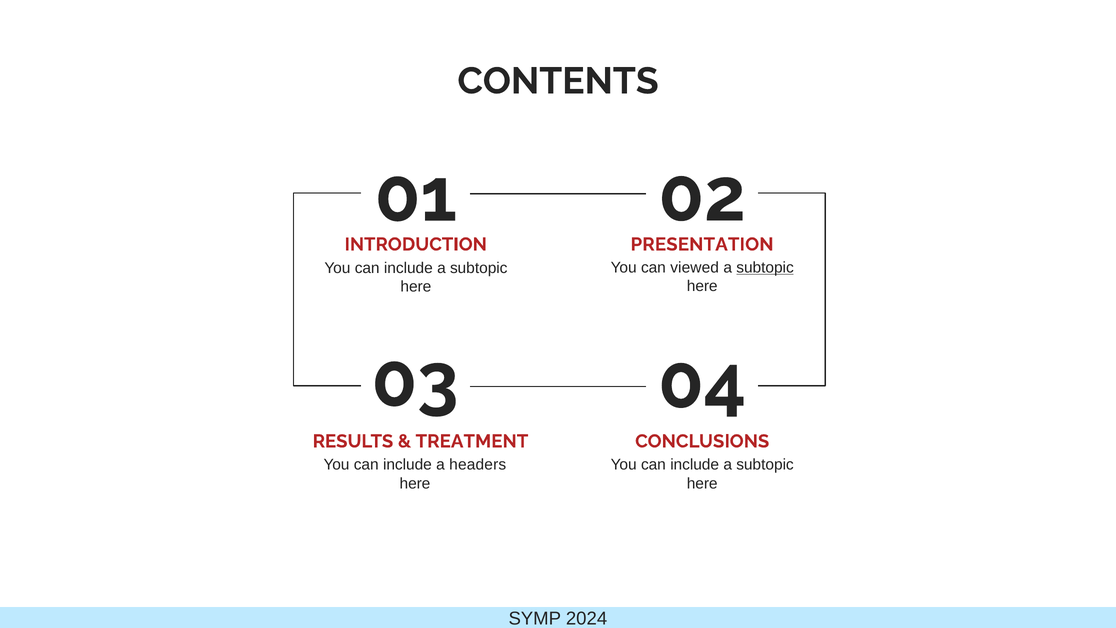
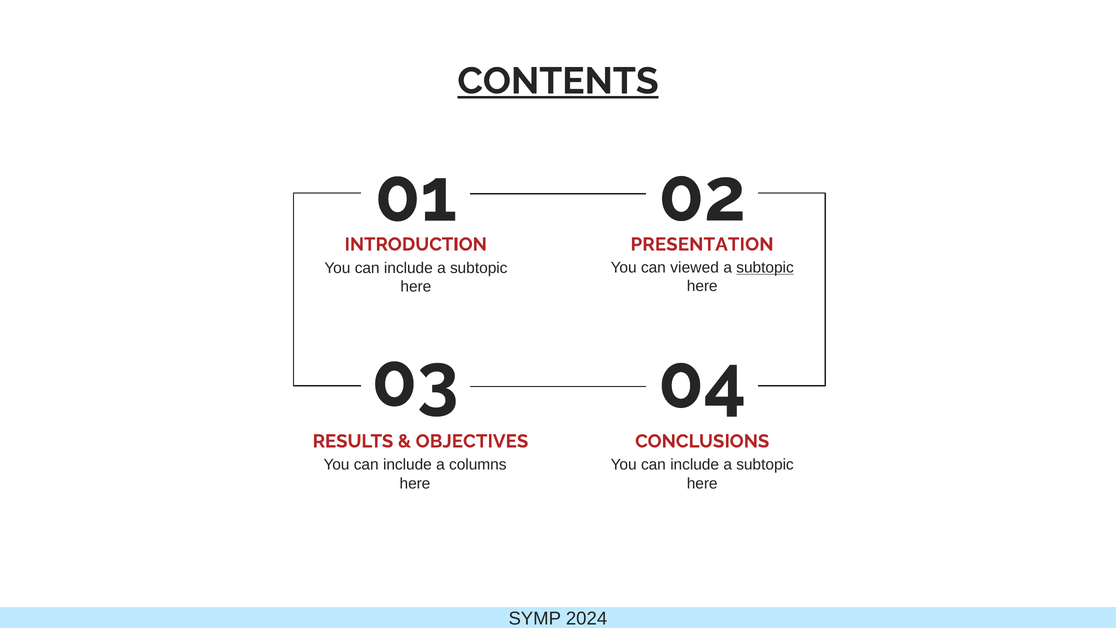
CONTENTS underline: none -> present (558, 81)
TREATMENT: TREATMENT -> OBJECTIVES (472, 441)
headers: headers -> columns (478, 465)
